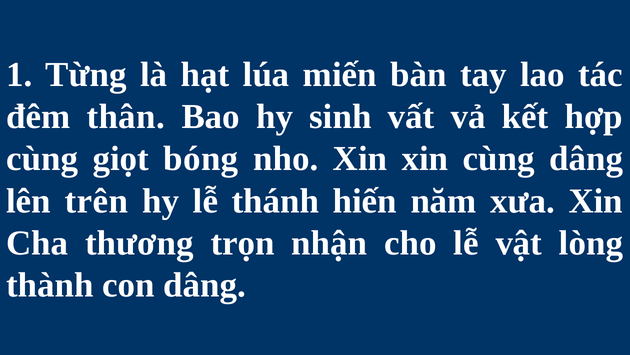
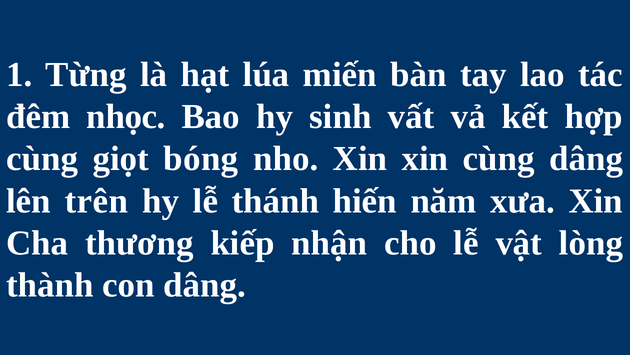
thân: thân -> nhọc (126, 117)
trọn: trọn -> kiếp (243, 243)
